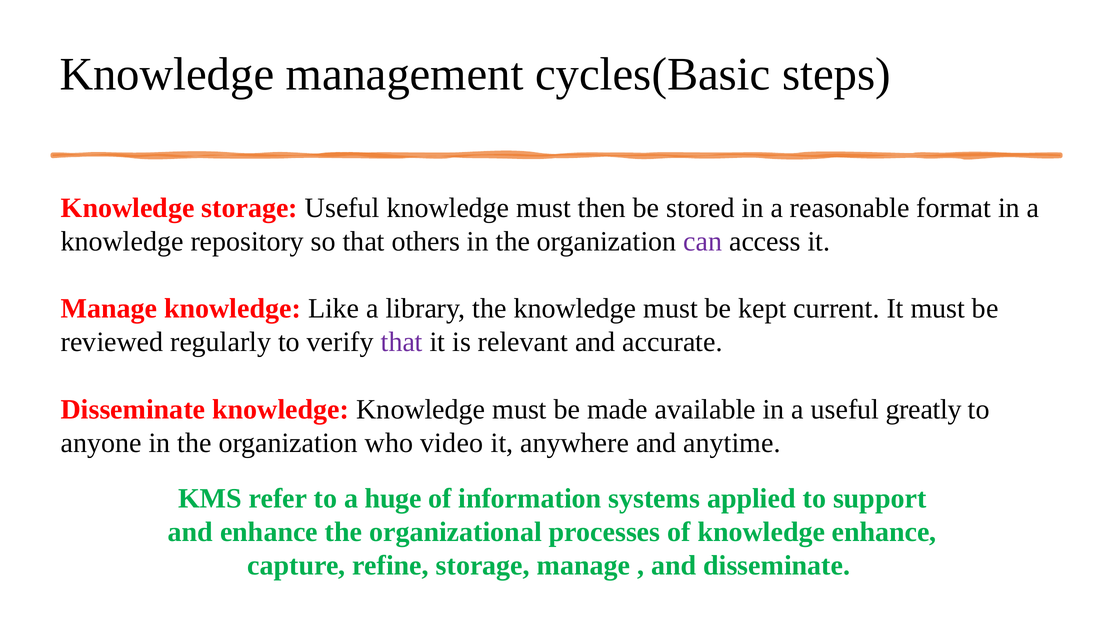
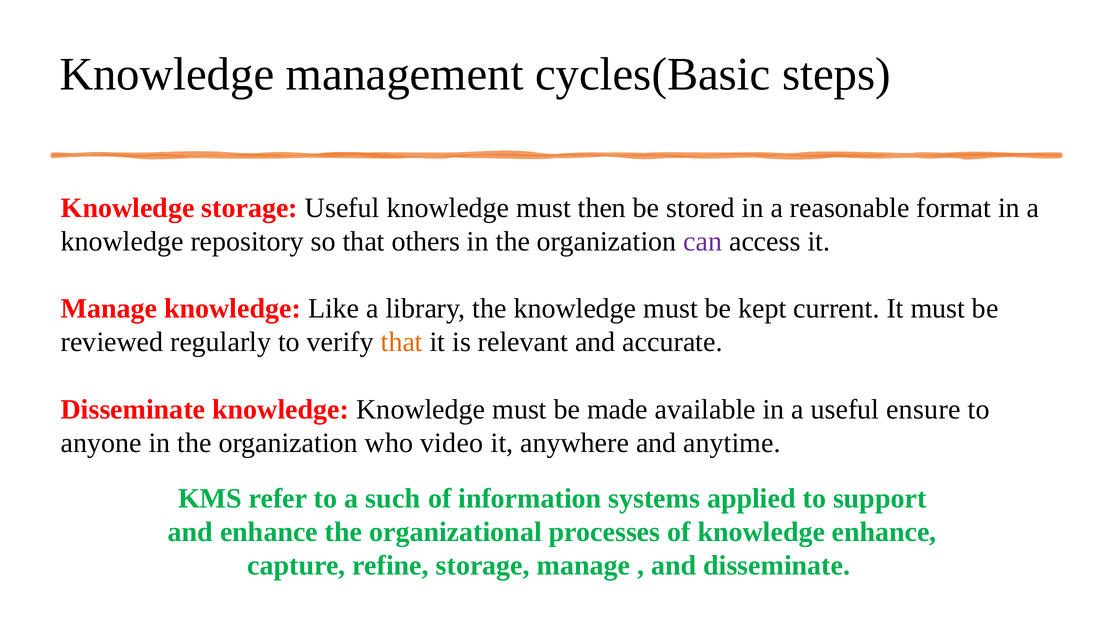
that colour: purple -> orange (402, 342)
greatly: greatly -> ensure (923, 409)
huge: huge -> such (393, 498)
